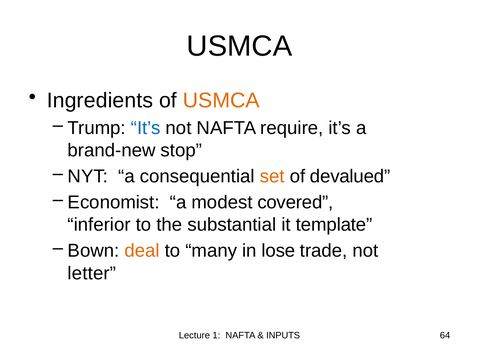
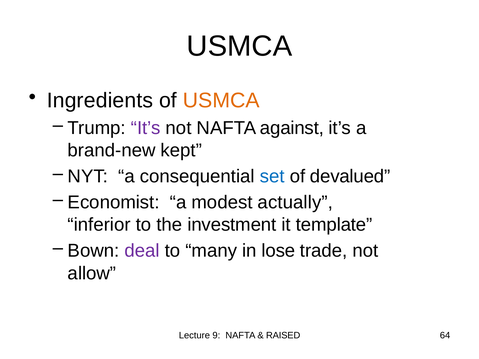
It’s colour: blue -> purple (146, 128)
require: require -> against (292, 128)
stop: stop -> kept (181, 150)
set colour: orange -> blue (272, 176)
covered: covered -> actually (295, 203)
substantial: substantial -> investment (232, 225)
deal colour: orange -> purple (142, 251)
letter: letter -> allow (92, 273)
1: 1 -> 9 (216, 336)
INPUTS: INPUTS -> RAISED (283, 336)
